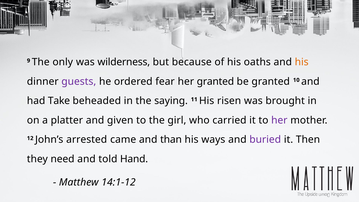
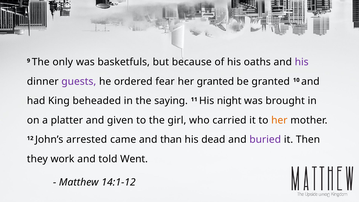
wilderness: wilderness -> basketfuls (124, 62)
his colour: orange -> purple (302, 62)
Take: Take -> King (59, 101)
risen: risen -> night (229, 101)
her colour: purple -> orange (279, 120)
ways: ways -> dead (213, 140)
need: need -> work (62, 159)
Hand: Hand -> Went (134, 159)
